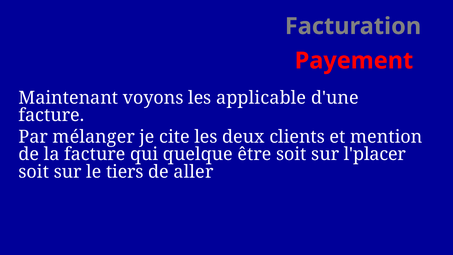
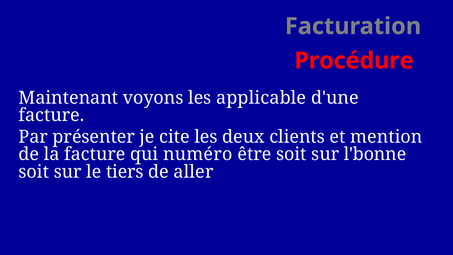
Payement: Payement -> Procédure (354, 61)
mélanger: mélanger -> présenter (94, 137)
quelque: quelque -> numéro (198, 154)
l'placer: l'placer -> l'bonne (375, 154)
